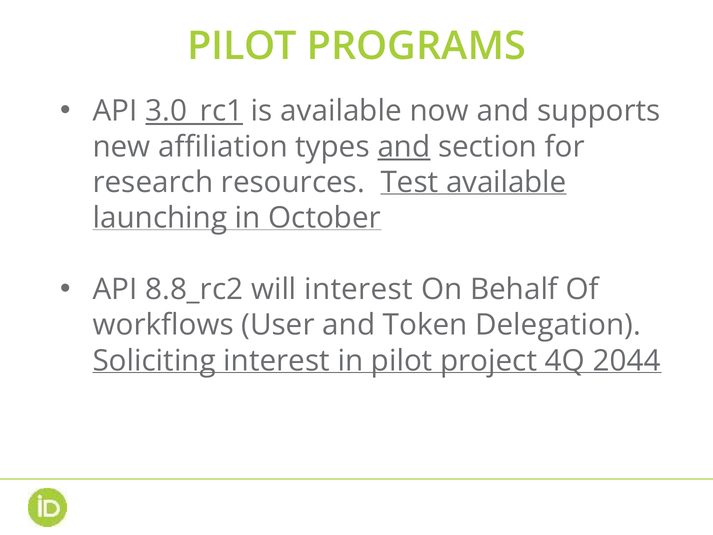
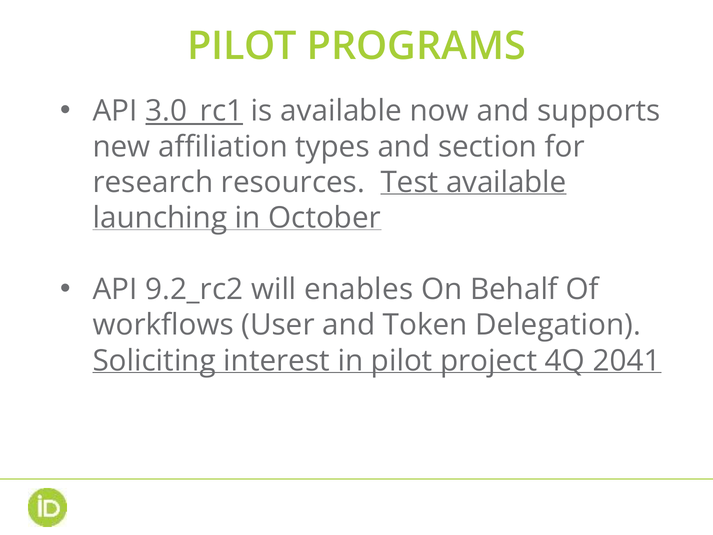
and underline: present -> none (404, 147)
8.8_rc2: 8.8_rc2 -> 9.2_rc2 (194, 289)
will interest: interest -> enables (359, 289)
2044: 2044 -> 2041 (627, 361)
